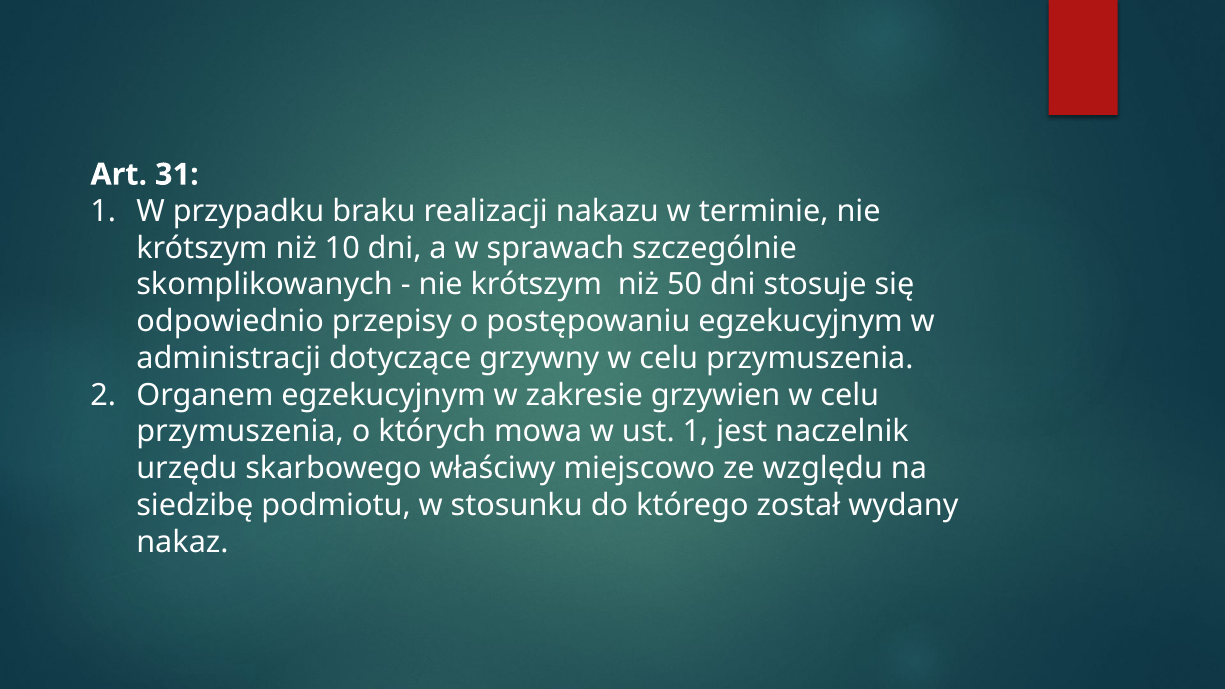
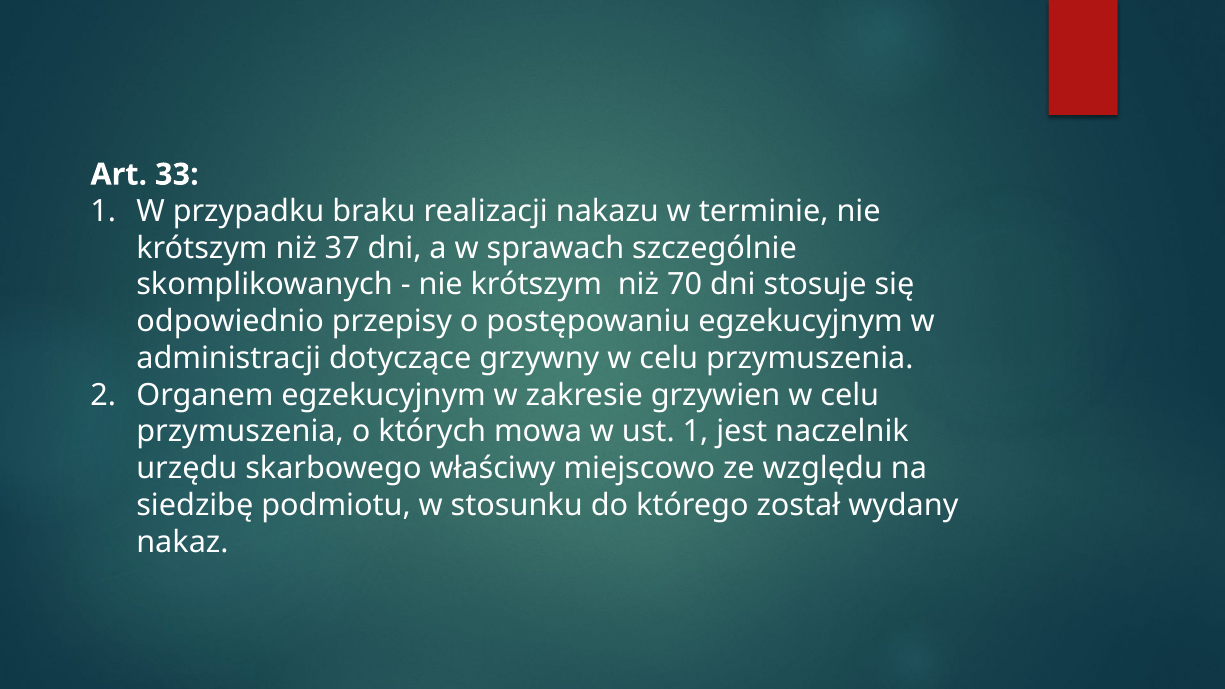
31: 31 -> 33 (177, 175)
10: 10 -> 37 (342, 248)
50: 50 -> 70 (685, 285)
